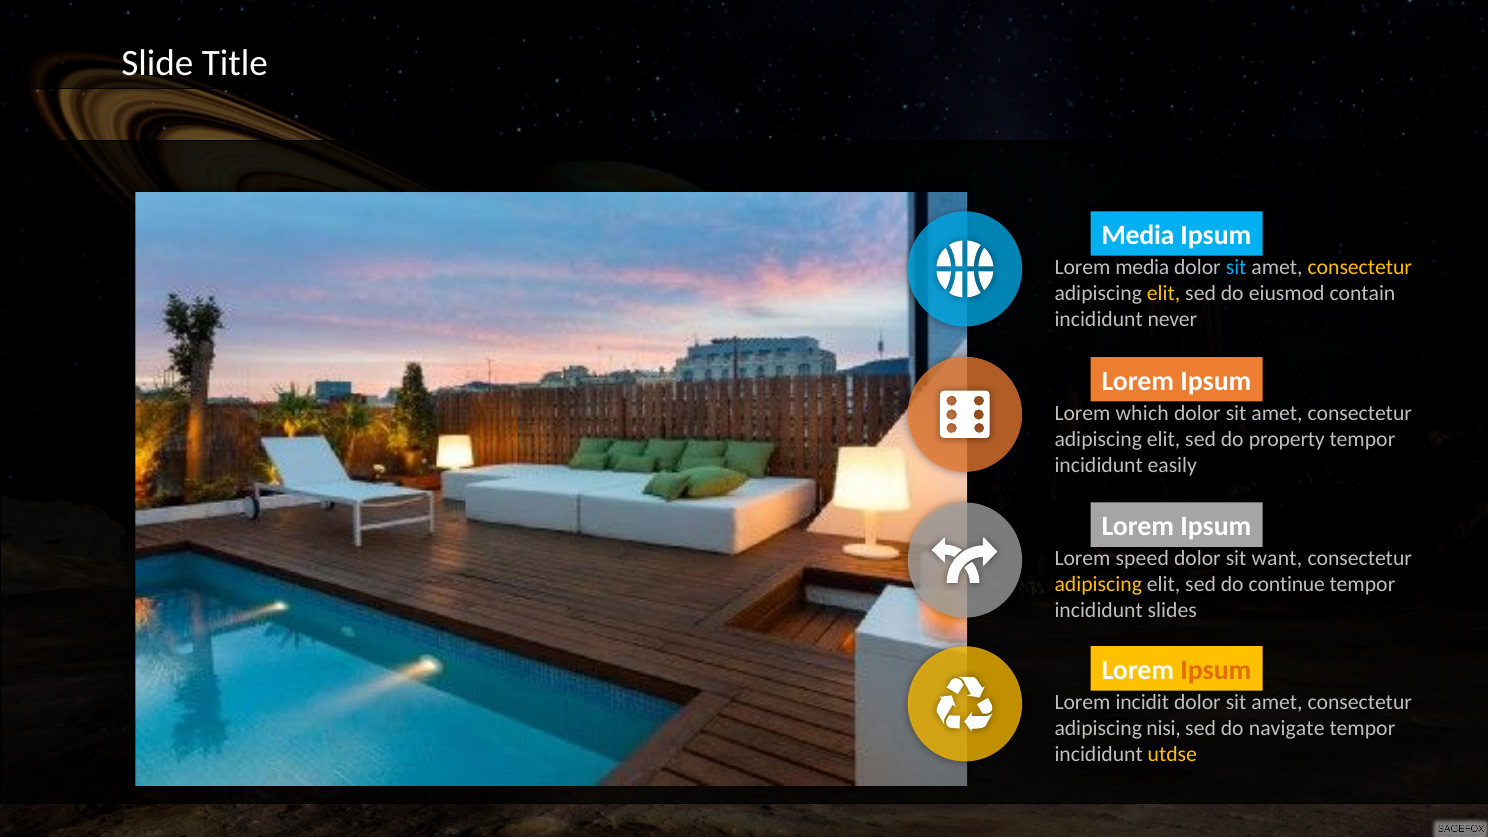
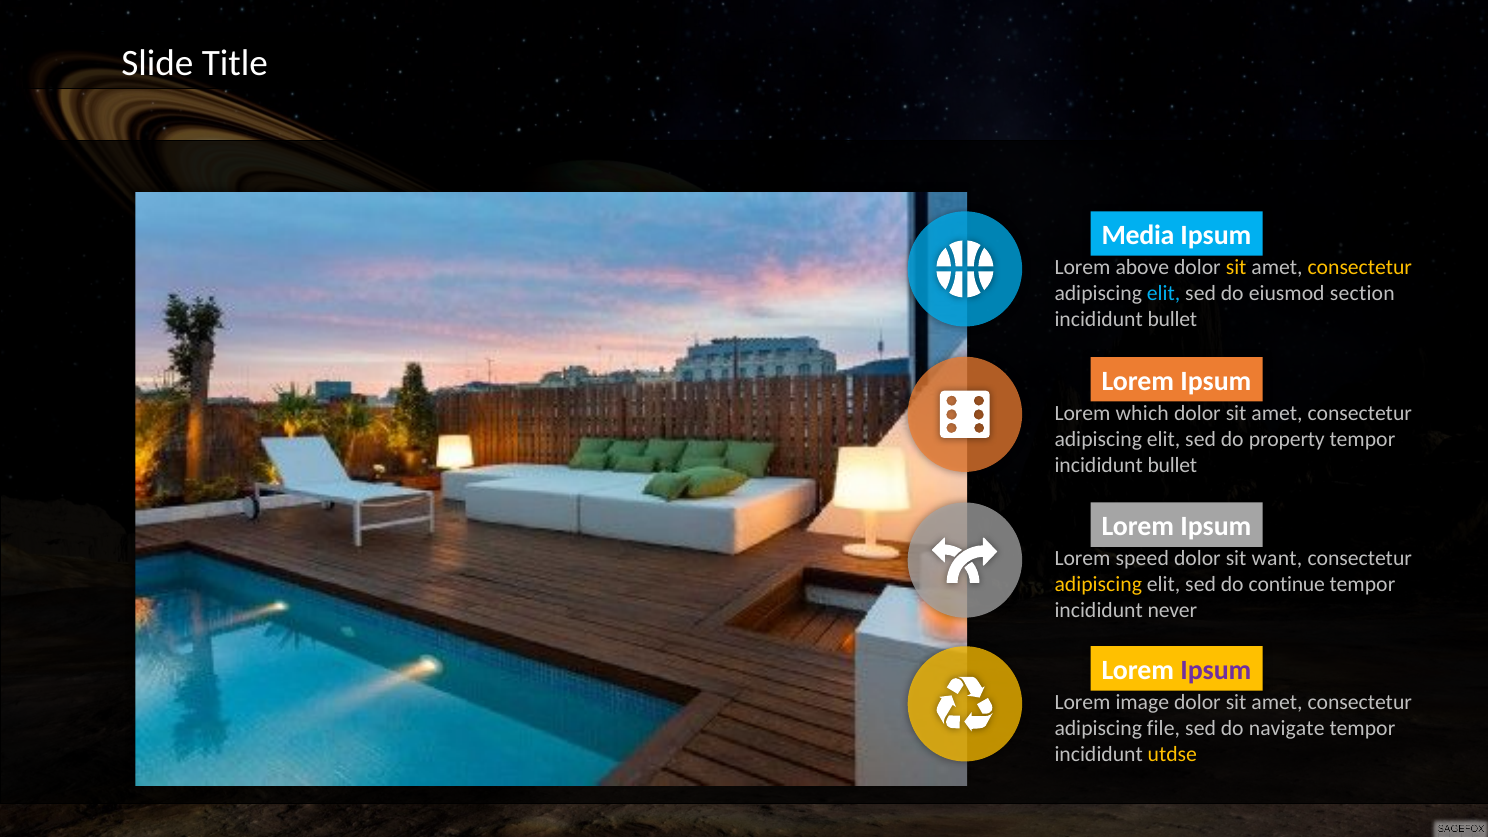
Lorem media: media -> above (1142, 267)
sit colour: light blue -> yellow (1236, 267)
elit colour: yellow -> light blue (1164, 293)
contain: contain -> section (1362, 293)
never: never -> bullet (1172, 319)
easily: easily -> bullet (1172, 465)
slides: slides -> never (1172, 610)
Ipsum colour: orange -> purple (1216, 670)
incidit: incidit -> image (1142, 702)
nisi: nisi -> file (1163, 728)
